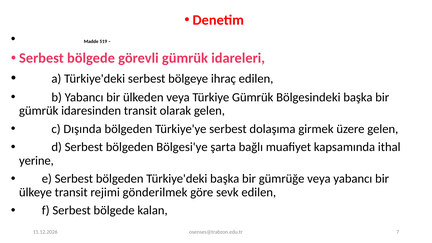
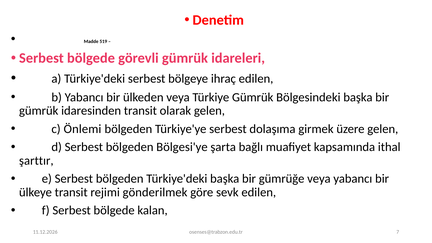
Dışında: Dışında -> Önlemi (82, 129)
yerine: yerine -> şarttır (36, 161)
